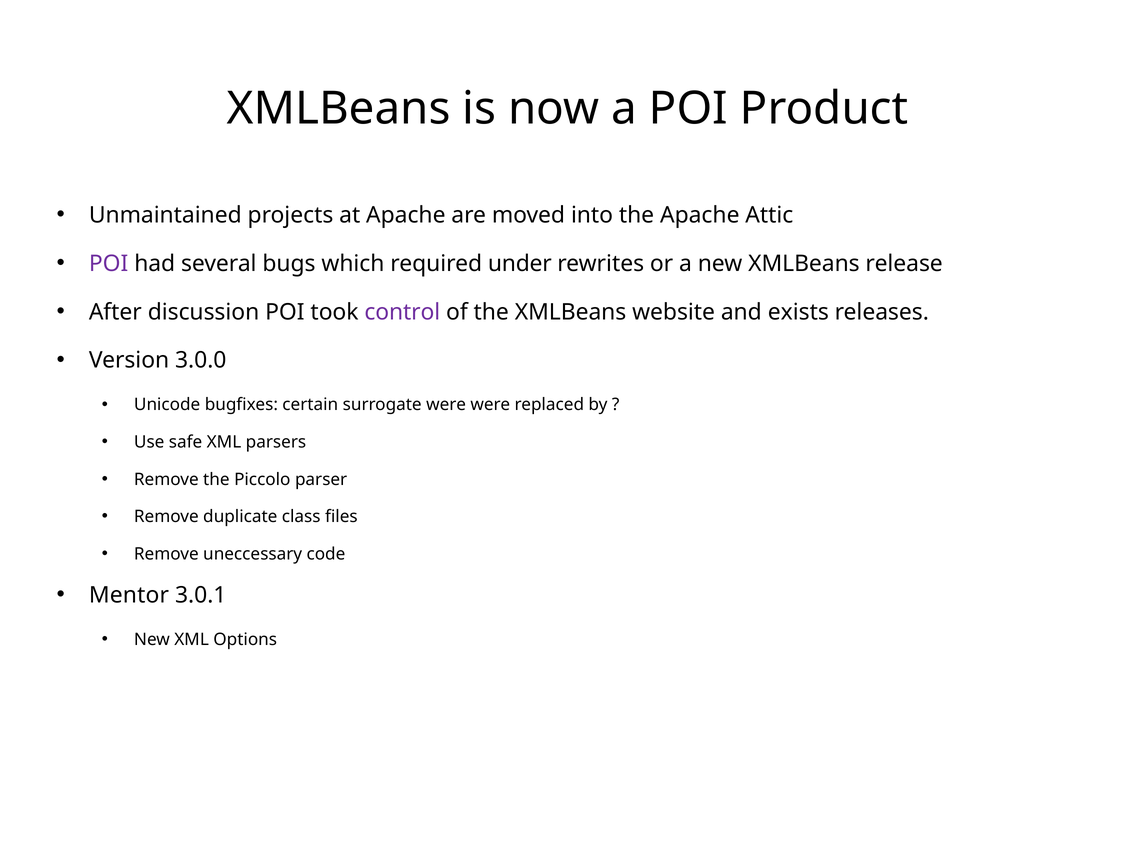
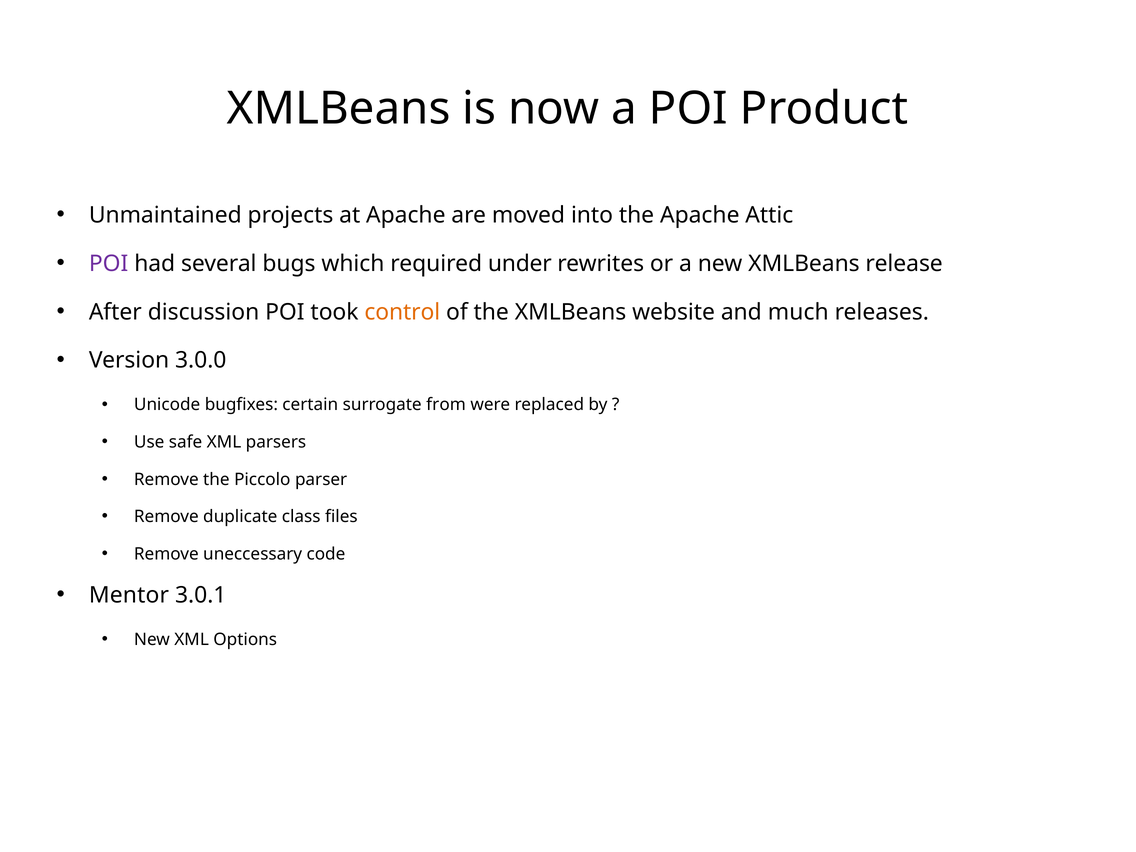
control colour: purple -> orange (402, 312)
exists: exists -> much (798, 312)
surrogate were: were -> from (446, 405)
